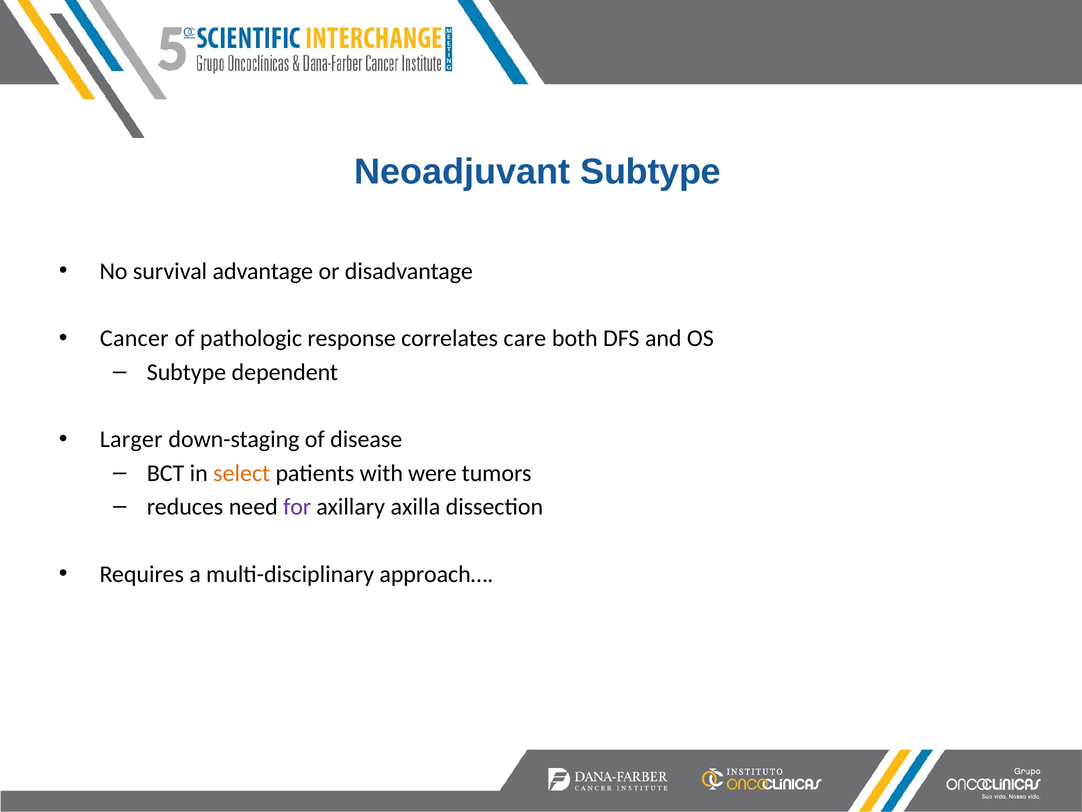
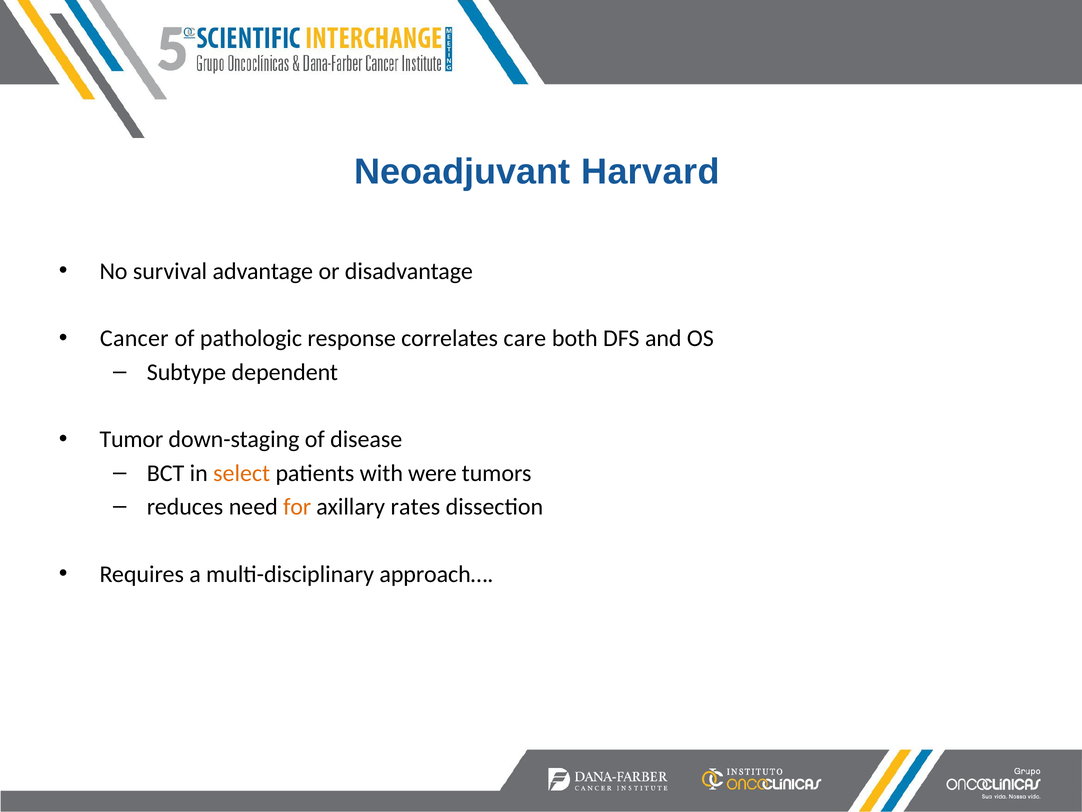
Neoadjuvant Subtype: Subtype -> Harvard (650, 172)
Larger: Larger -> Tumor (131, 439)
for colour: purple -> orange (297, 507)
axilla: axilla -> rates (415, 507)
